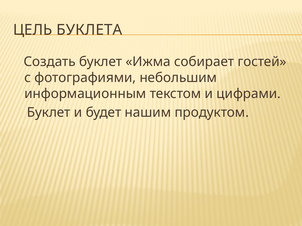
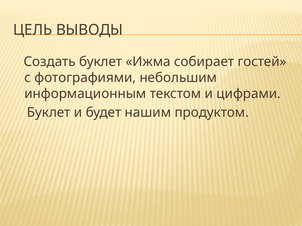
БУКЛЕТА: БУКЛЕТА -> ВЫВОДЫ (90, 30)
